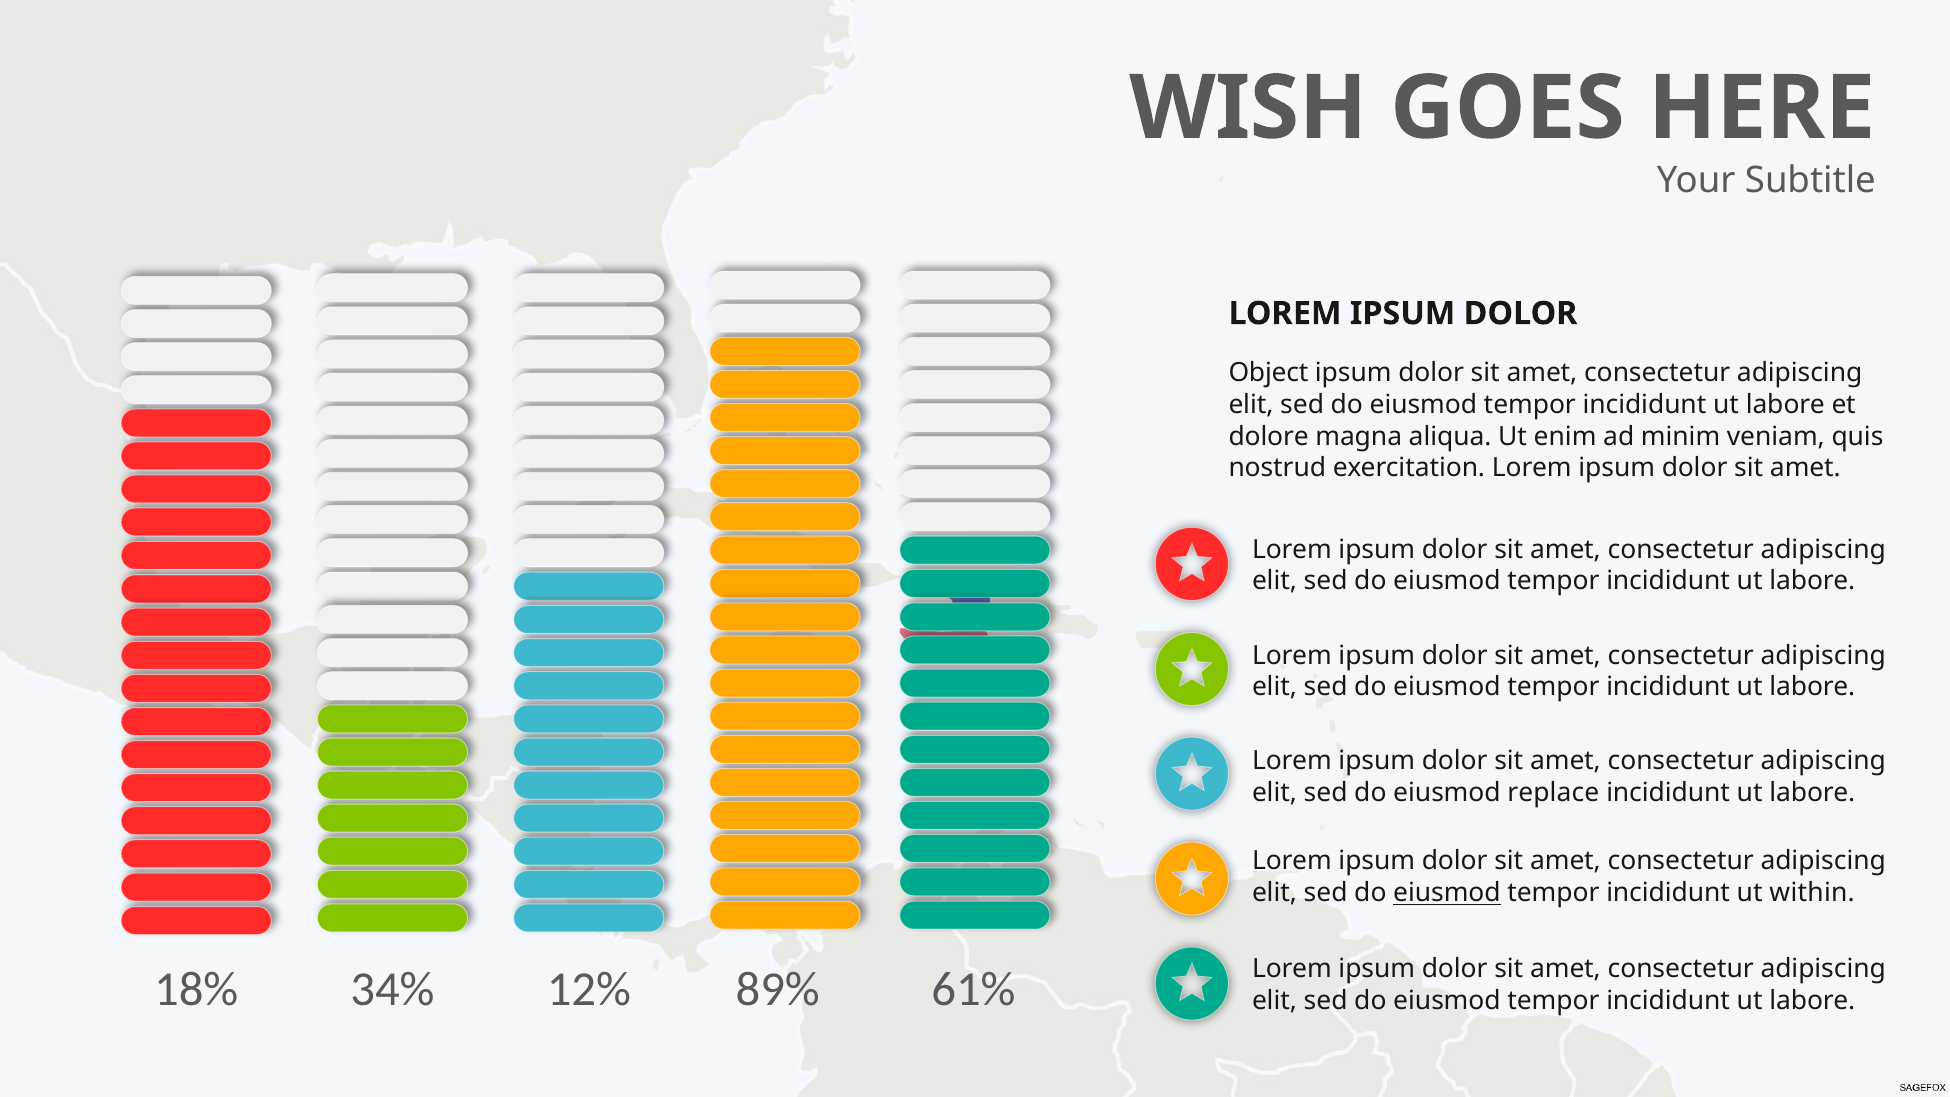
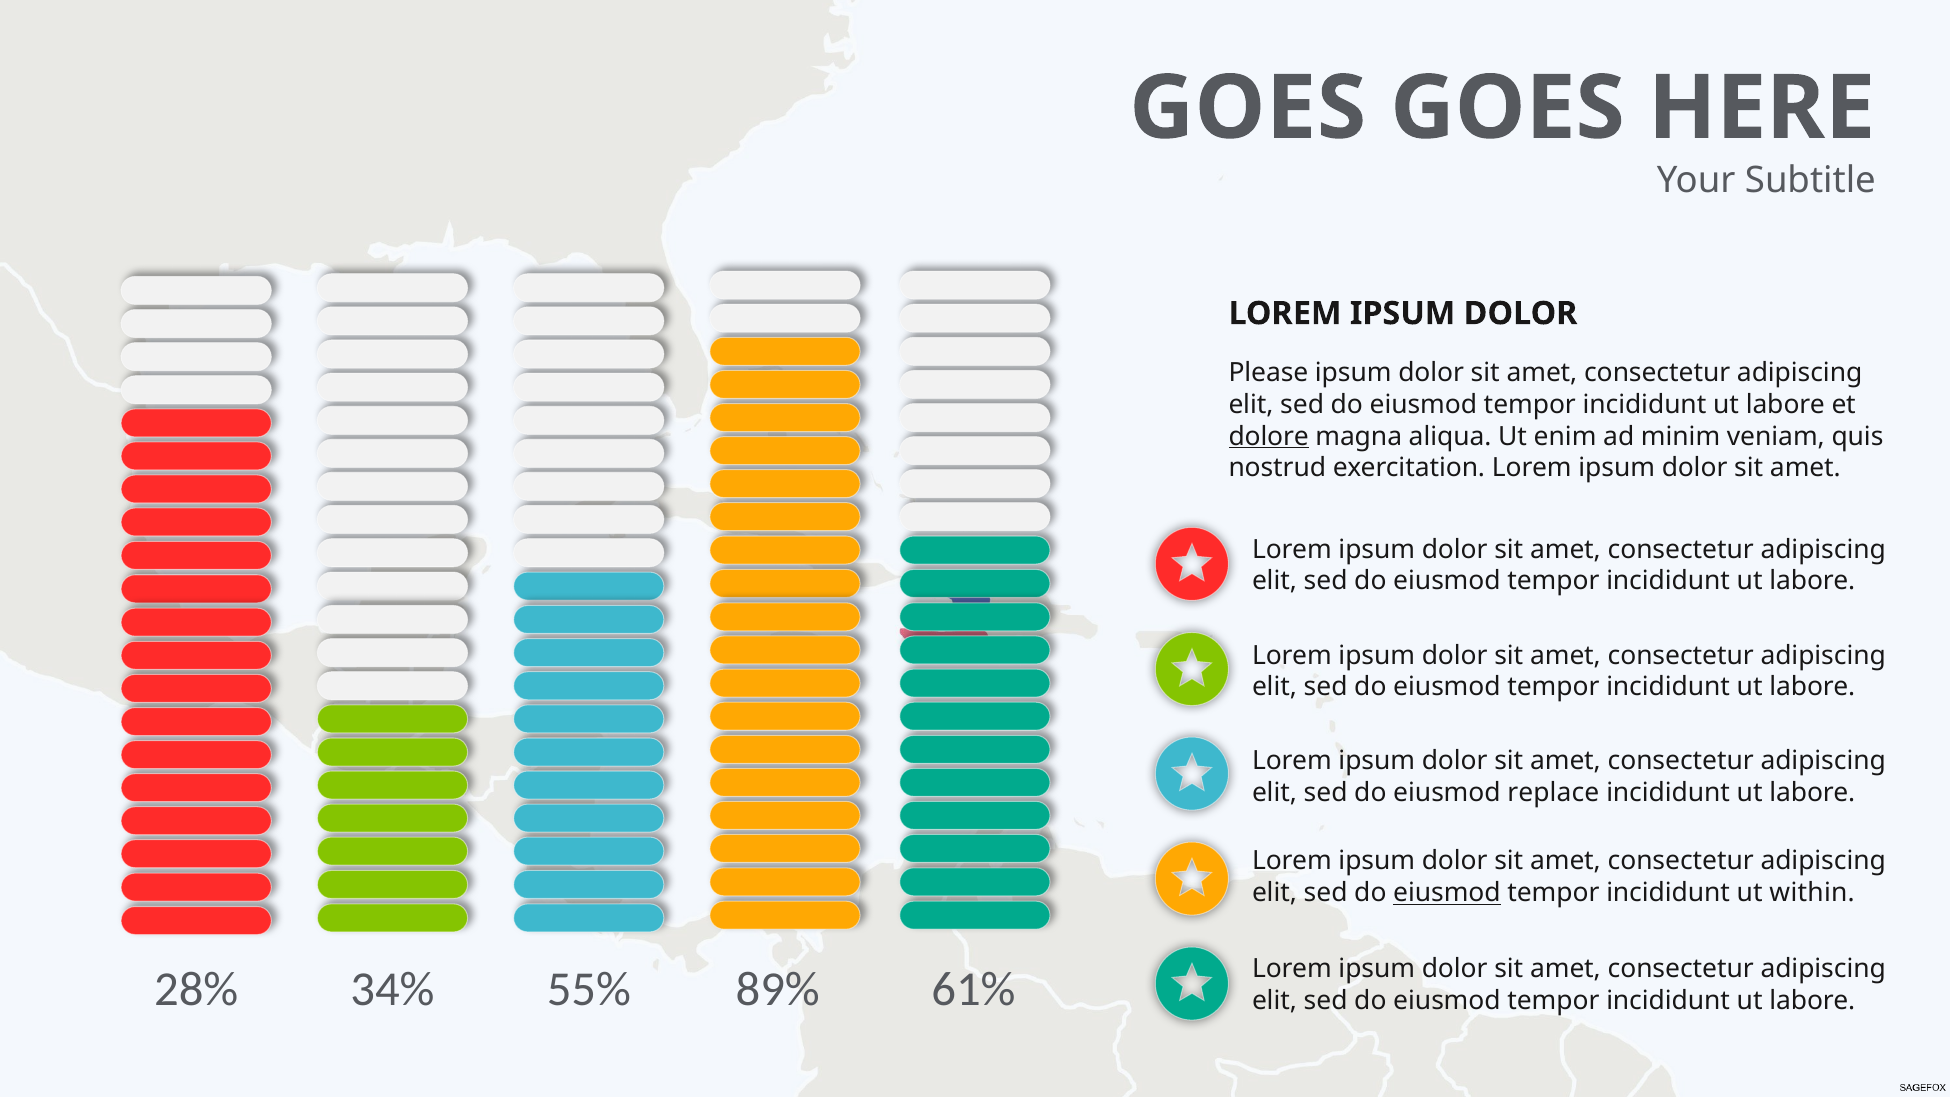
WISH: WISH -> GOES (1248, 108)
Object: Object -> Please (1268, 373)
dolore underline: none -> present (1269, 436)
18%: 18% -> 28% (196, 989)
12%: 12% -> 55% (589, 989)
